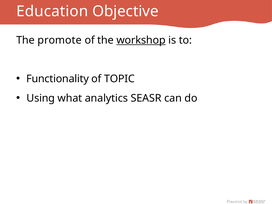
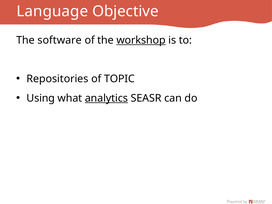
Education: Education -> Language (52, 11)
promote: promote -> software (60, 40)
Functionality: Functionality -> Repositories (57, 79)
analytics underline: none -> present (106, 98)
